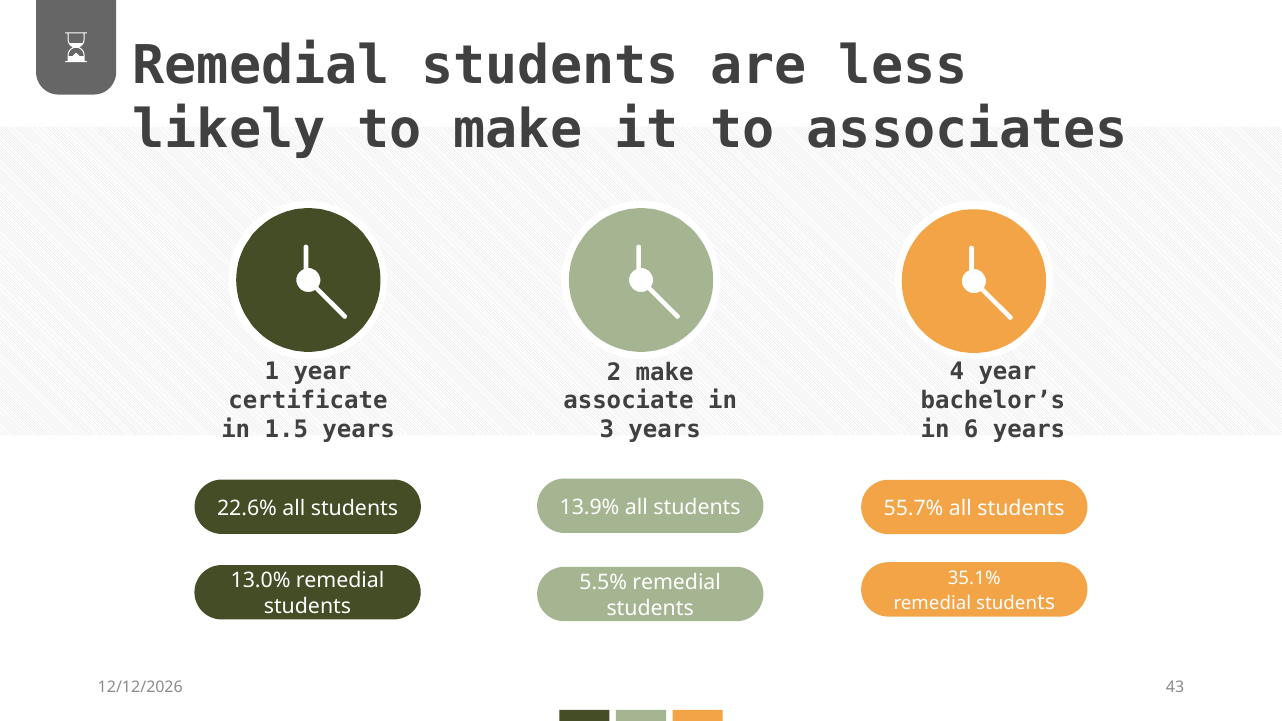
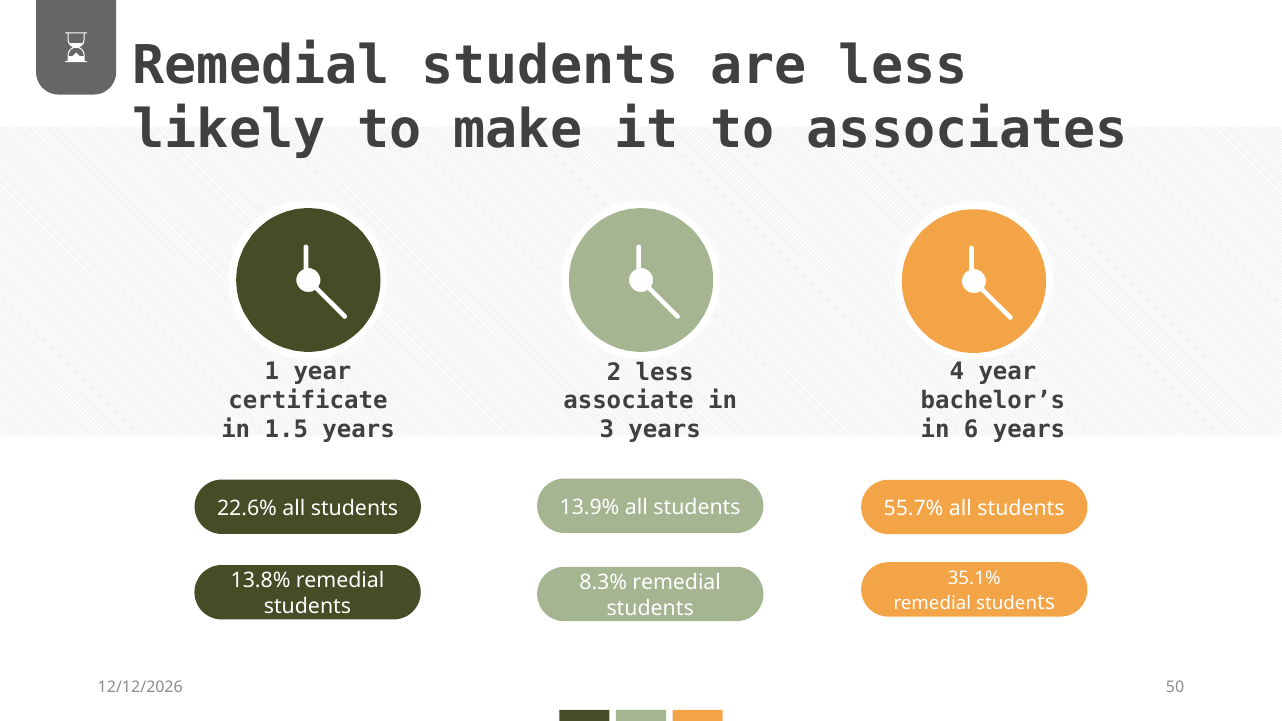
2 make: make -> less (665, 372)
13.0%: 13.0% -> 13.8% (261, 581)
5.5%: 5.5% -> 8.3% (603, 583)
43: 43 -> 50 (1175, 687)
